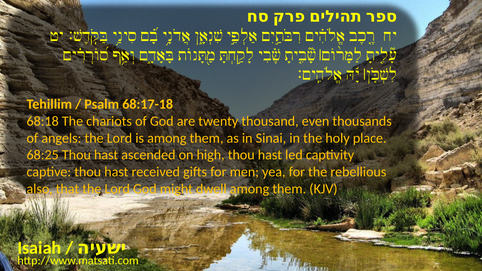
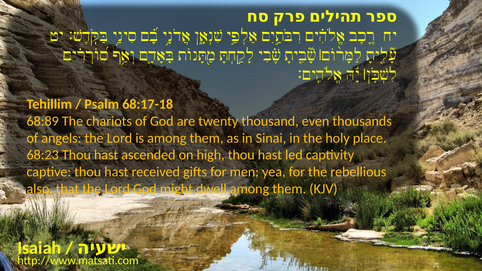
68:18: 68:18 -> 68:89 (43, 121)
68:25: 68:25 -> 68:23 (43, 155)
